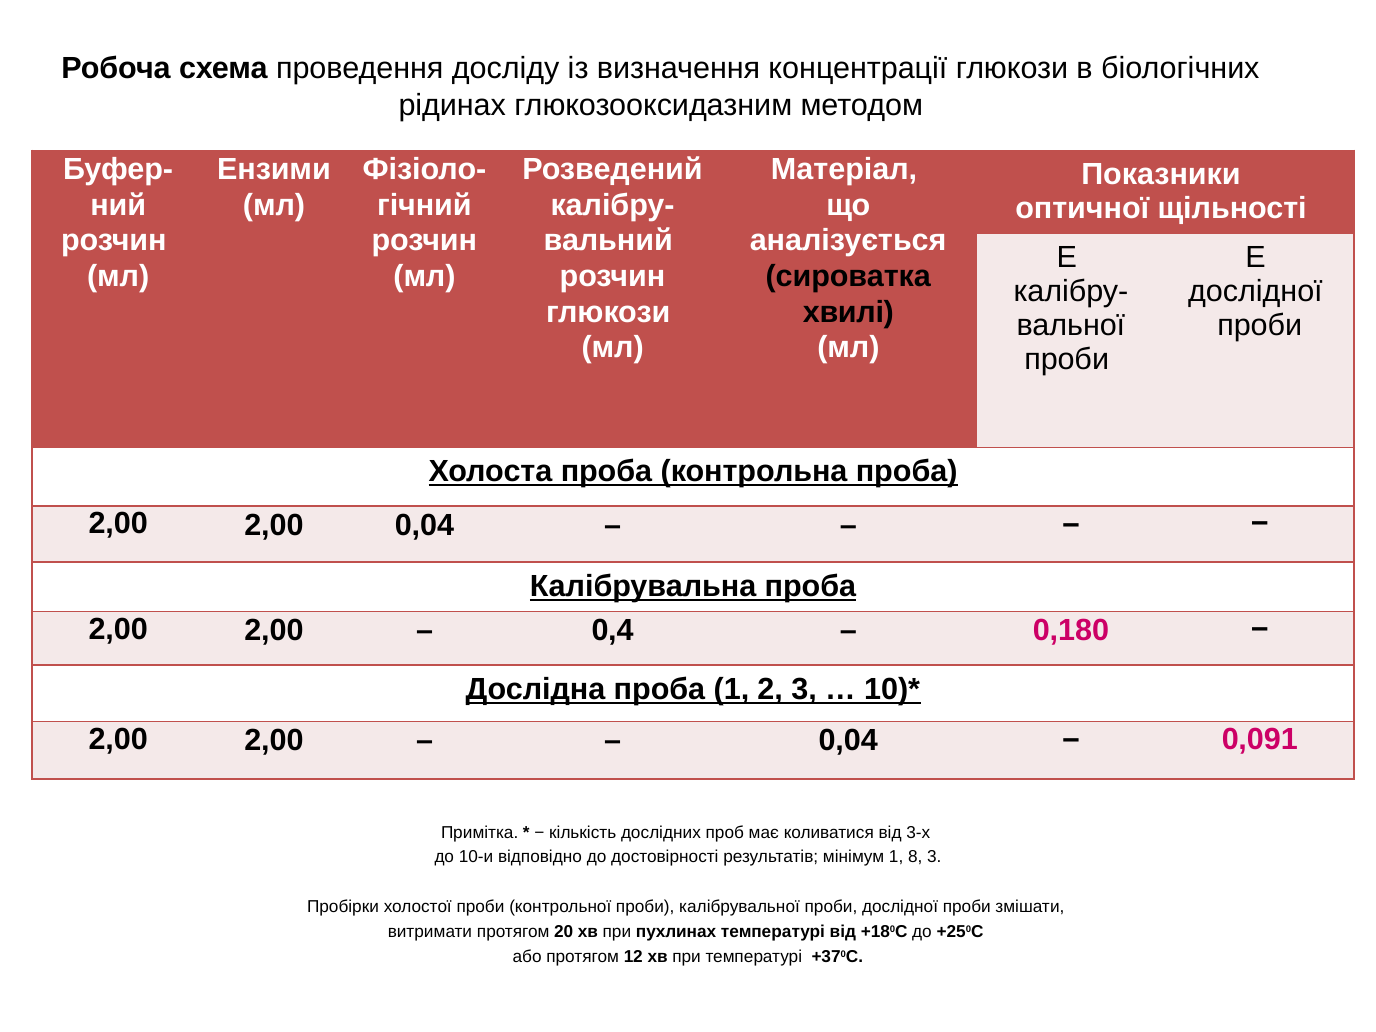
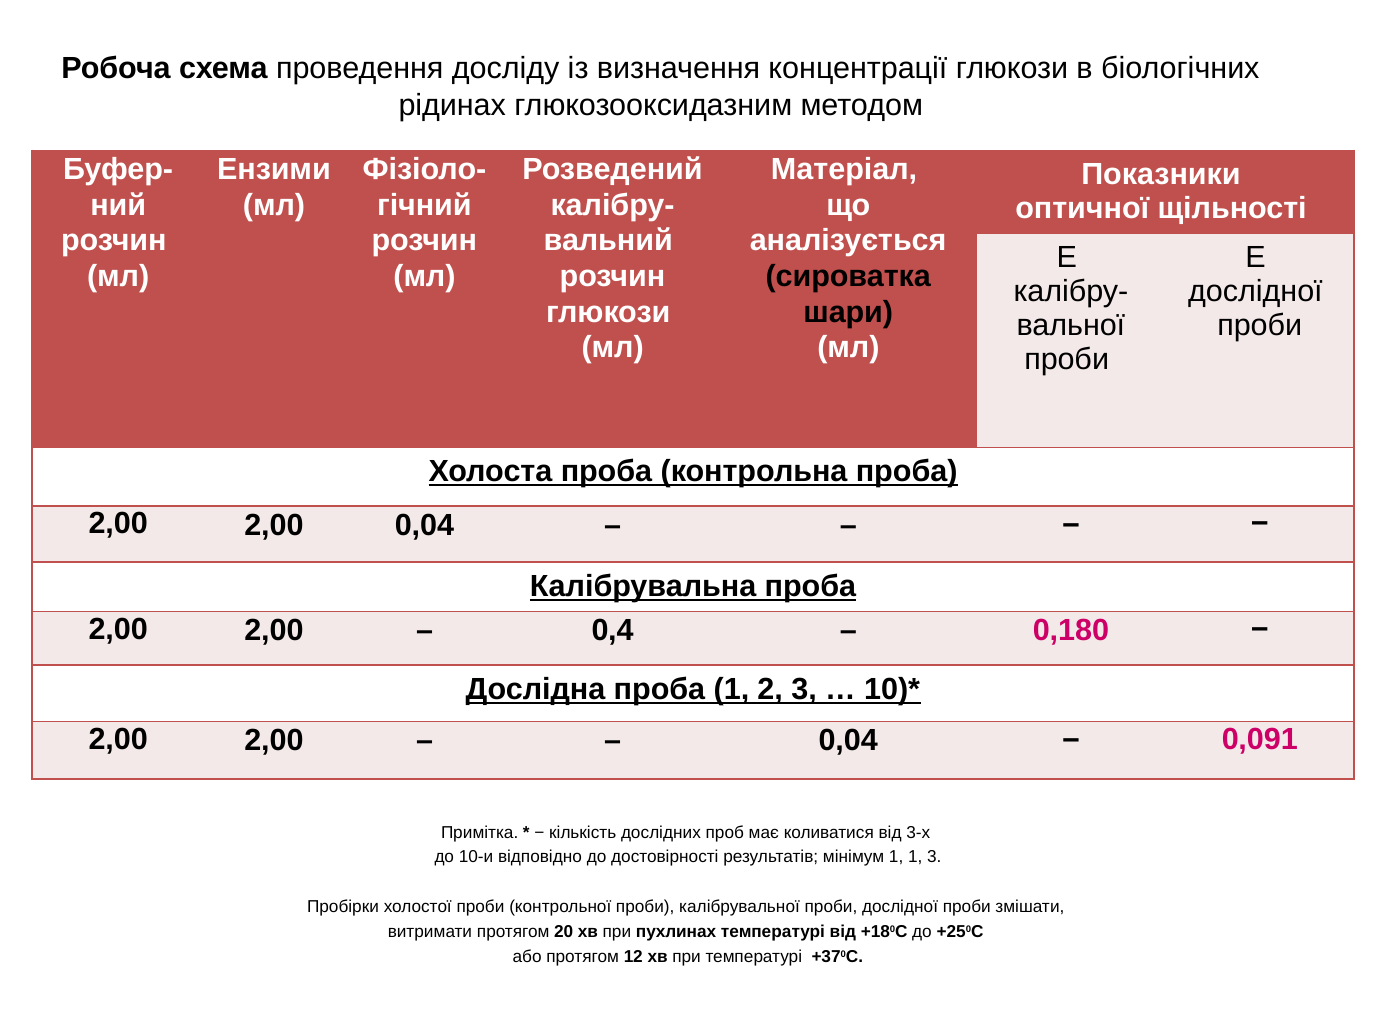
хвилі: хвилі -> шари (848, 312)
1 8: 8 -> 1 (915, 857)
